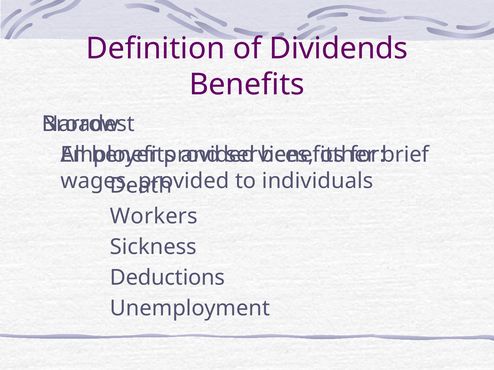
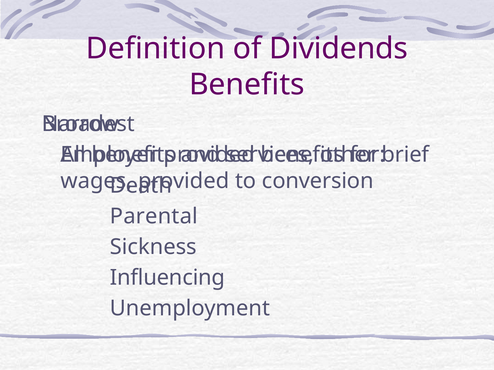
individuals: individuals -> conversion (318, 181)
Workers: Workers -> Parental (154, 216)
Deductions: Deductions -> Influencing (168, 278)
